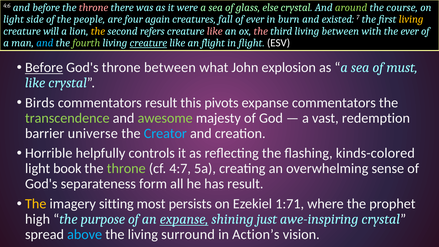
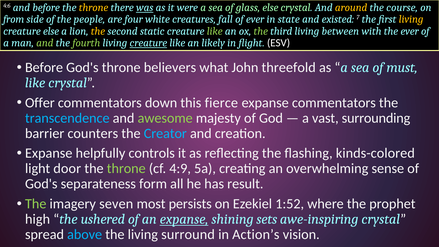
throne colour: pink -> yellow (94, 7)
was underline: none -> present (145, 7)
around colour: light green -> yellow (351, 7)
light: light -> from (14, 19)
again: again -> white (158, 19)
burn: burn -> state (289, 19)
creature will: will -> else (51, 31)
refers: refers -> static (152, 31)
like colour: pink -> light green (215, 31)
the colour: pink -> light green (261, 31)
and colour: light blue -> light green (45, 43)
an flight: flight -> likely (213, 43)
Before underline: present -> none (44, 68)
throne between: between -> believers (170, 68)
explosion: explosion -> threefold (289, 68)
Birds: Birds -> Offer (40, 103)
commentators result: result -> down (161, 103)
pivots: pivots -> fierce (221, 103)
transcendence colour: light green -> light blue (67, 118)
redemption: redemption -> surrounding (376, 118)
universe: universe -> counters (93, 133)
Horrible: Horrible -> Expanse (49, 153)
book: book -> door (67, 169)
4:7: 4:7 -> 4:9 (180, 169)
The colour: yellow -> light green (36, 204)
sitting: sitting -> seven (116, 204)
1:71: 1:71 -> 1:52 (290, 204)
purpose: purpose -> ushered (103, 219)
just: just -> sets (267, 219)
